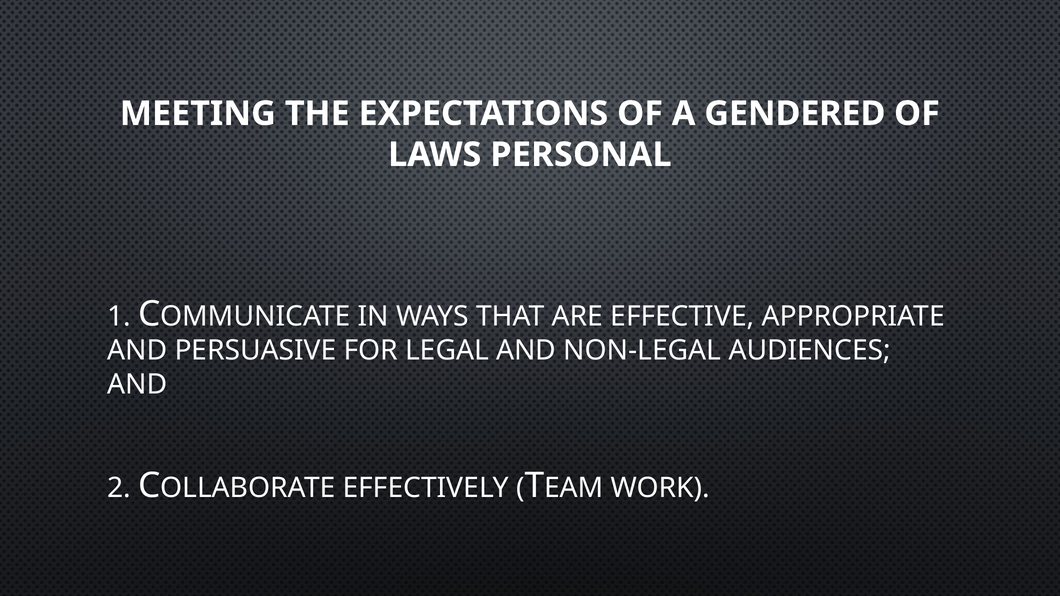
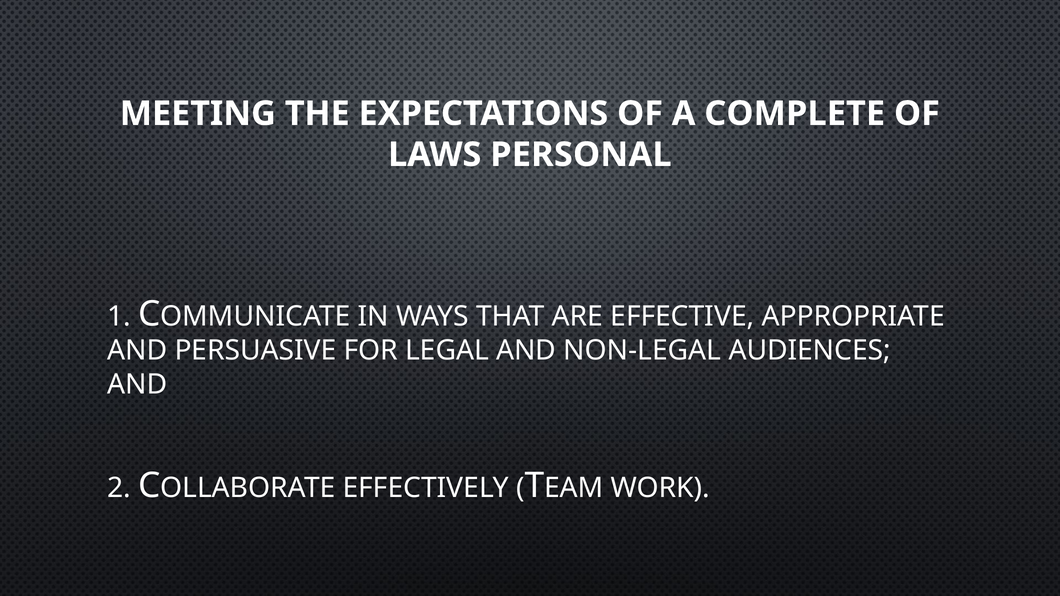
GENDERED: GENDERED -> COMPLETE (795, 114)
